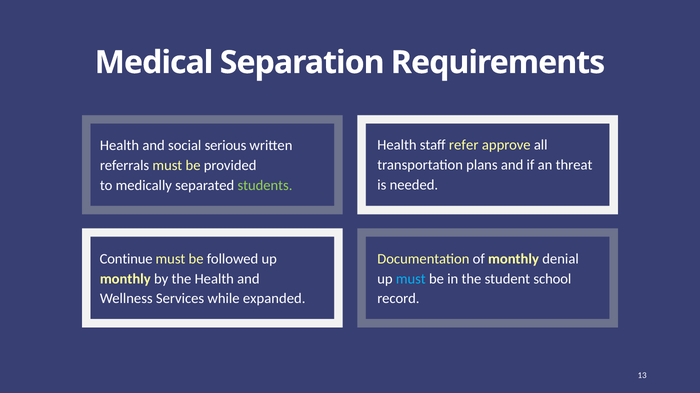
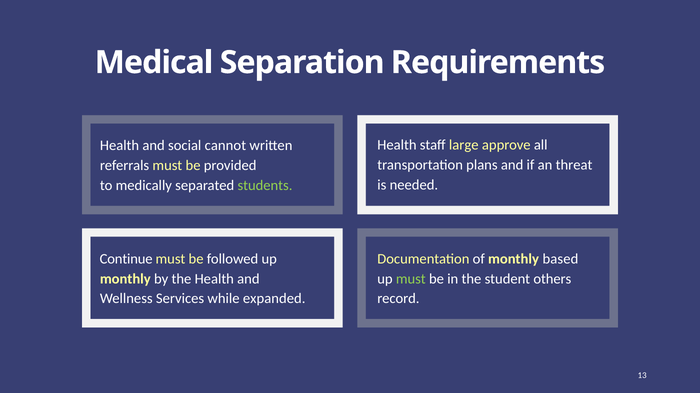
refer: refer -> large (464, 145)
serious: serious -> cannot (225, 146)
denial: denial -> based (560, 259)
must colour: light blue -> light green (411, 279)
school: school -> others (552, 279)
